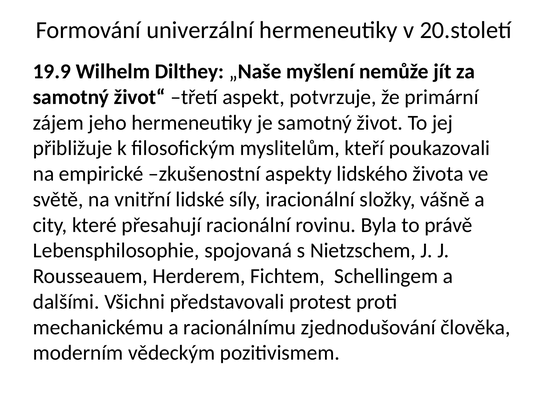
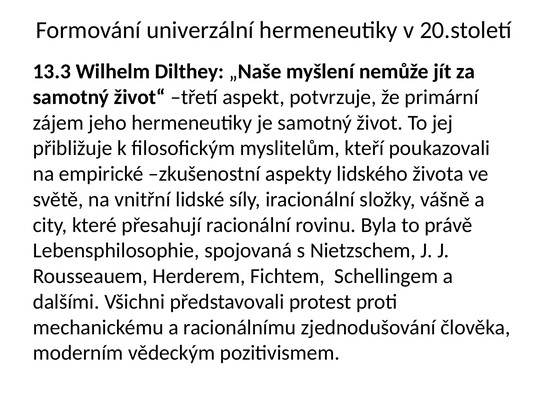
19.9: 19.9 -> 13.3 (52, 71)
